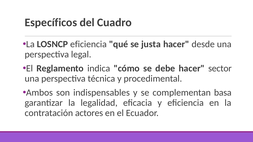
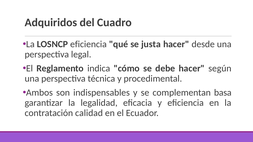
Específicos: Específicos -> Adquiridos (51, 22)
sector: sector -> según (220, 69)
actores: actores -> calidad (89, 113)
